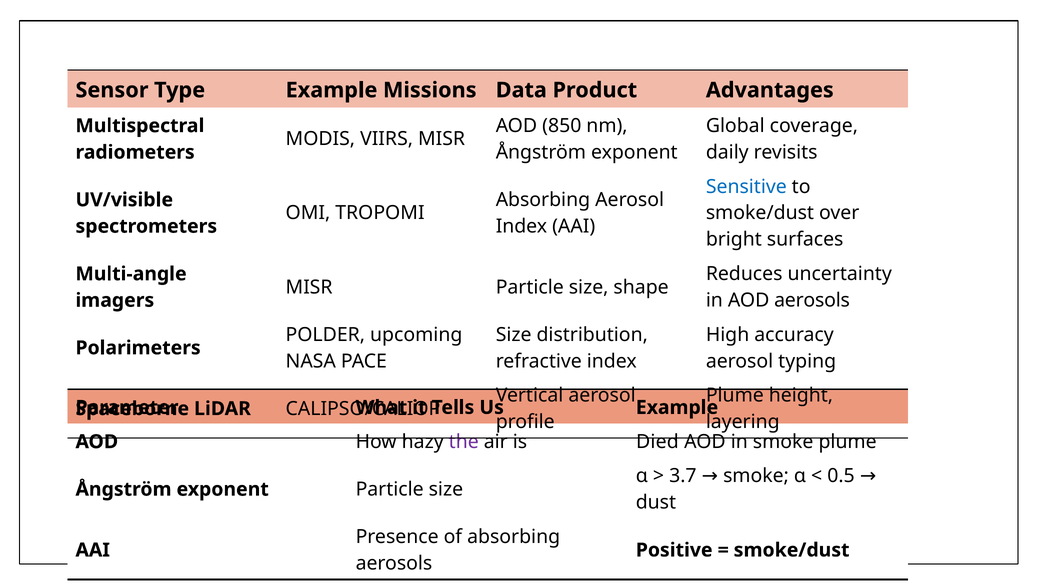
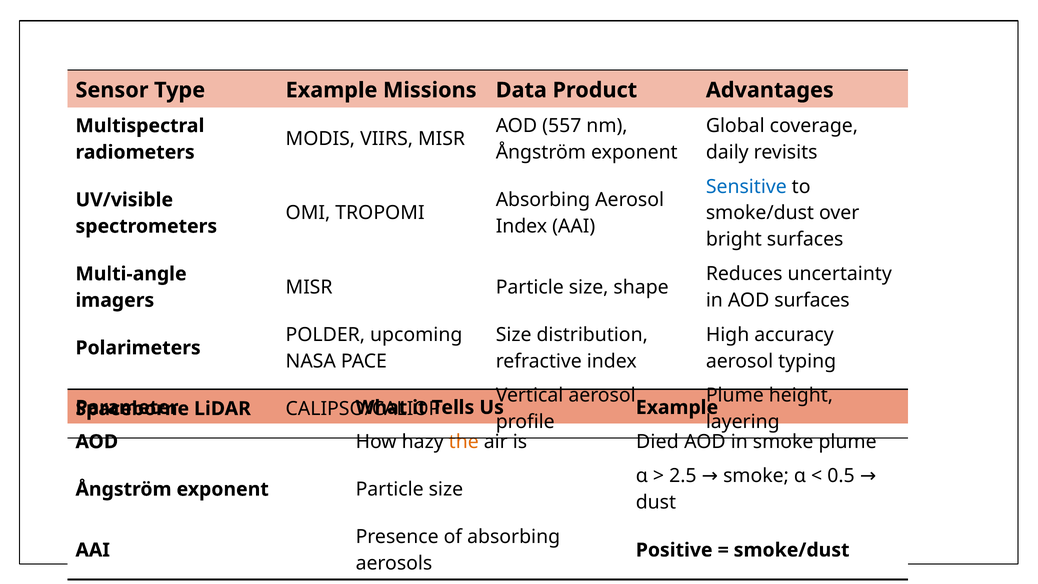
850: 850 -> 557 (562, 126)
AOD aerosols: aerosols -> surfaces (812, 300)
the colour: purple -> orange (464, 442)
3.7: 3.7 -> 2.5 (683, 476)
